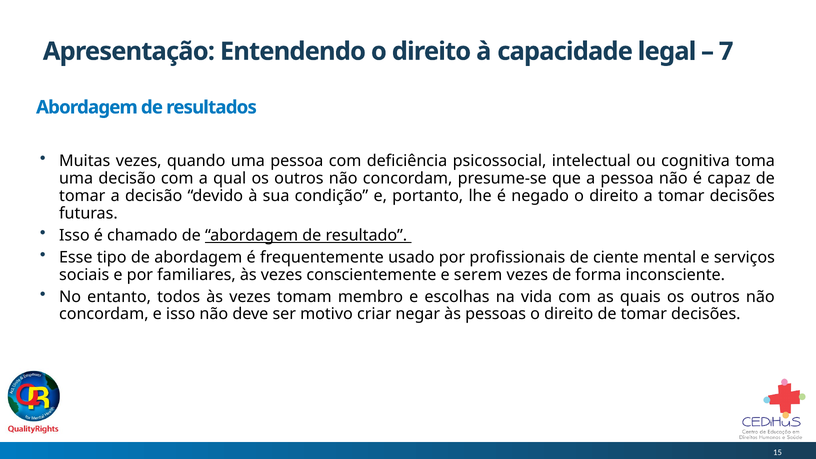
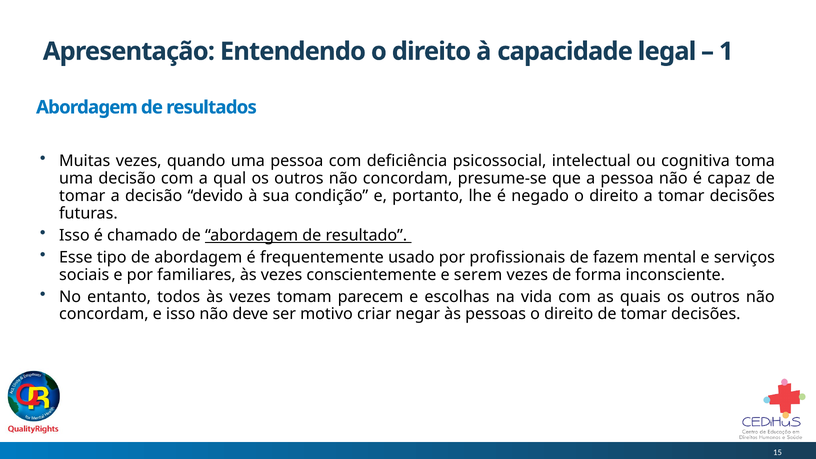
7: 7 -> 1 (726, 51)
ciente: ciente -> fazem (616, 257)
membro: membro -> parecem (371, 297)
